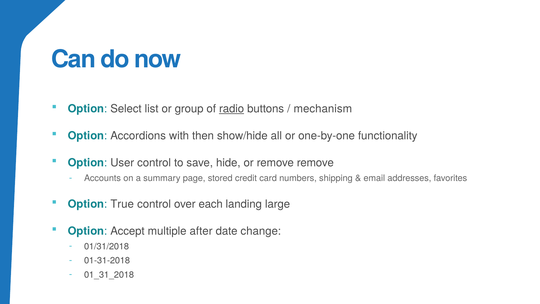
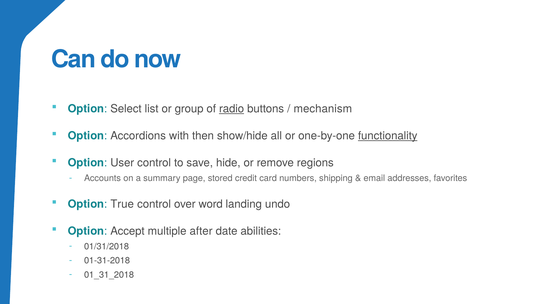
functionality underline: none -> present (388, 136)
remove remove: remove -> regions (315, 163)
each: each -> word (211, 204)
large: large -> undo (278, 204)
change: change -> abilities (261, 231)
